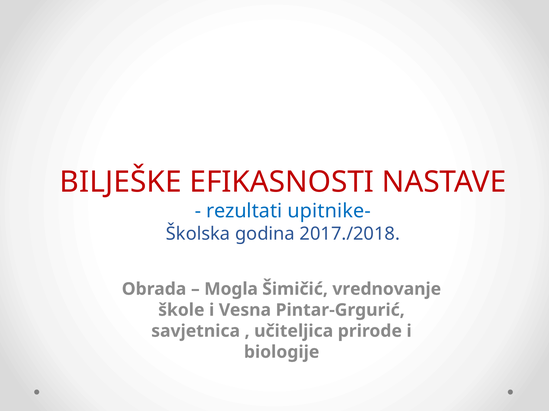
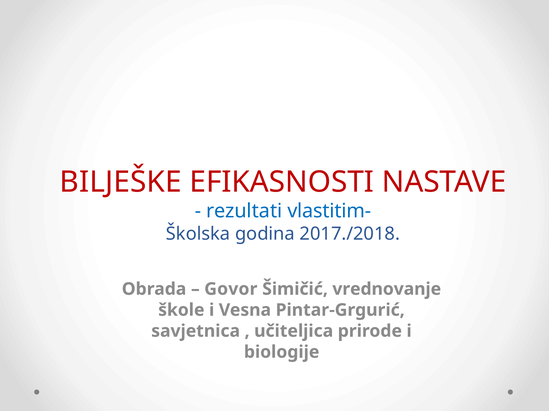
upitnike-: upitnike- -> vlastitim- (329, 211)
Mogla: Mogla -> Govor (231, 290)
